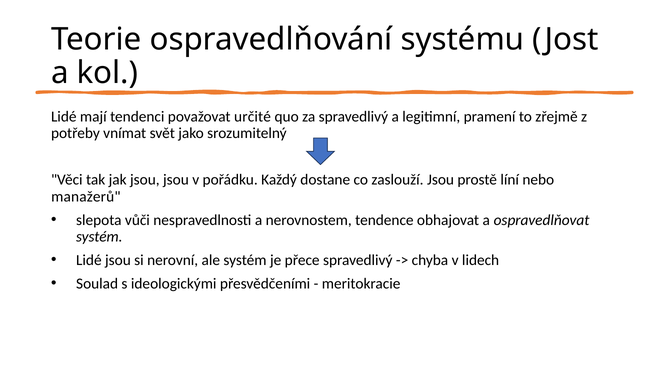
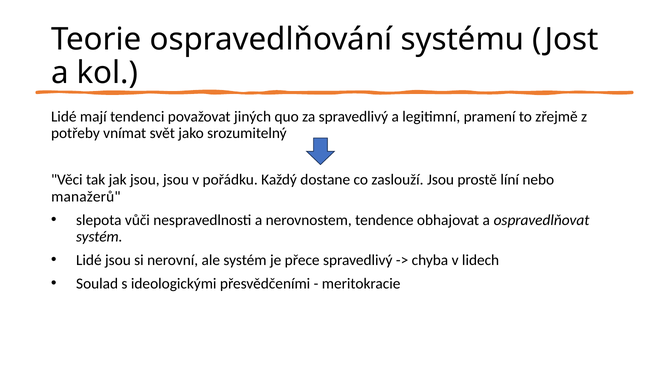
určité: určité -> jiných (253, 117)
